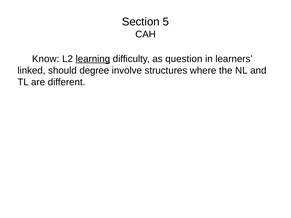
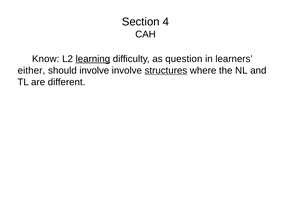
5: 5 -> 4 (166, 22)
linked: linked -> either (31, 71)
should degree: degree -> involve (94, 71)
structures underline: none -> present (166, 71)
